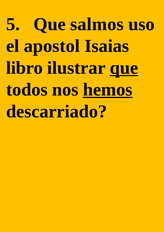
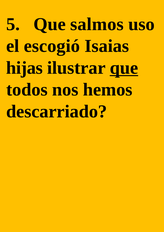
apostol: apostol -> escogió (52, 46)
libro: libro -> hijas (24, 68)
hemos underline: present -> none (108, 90)
